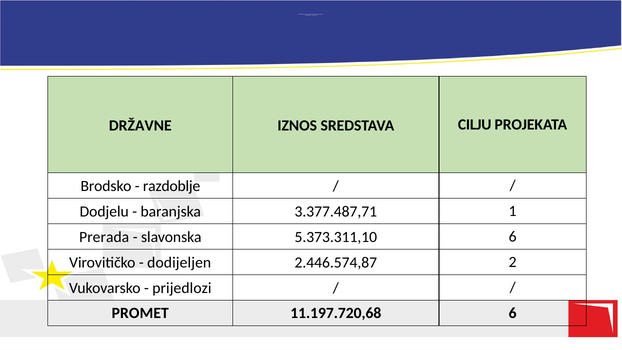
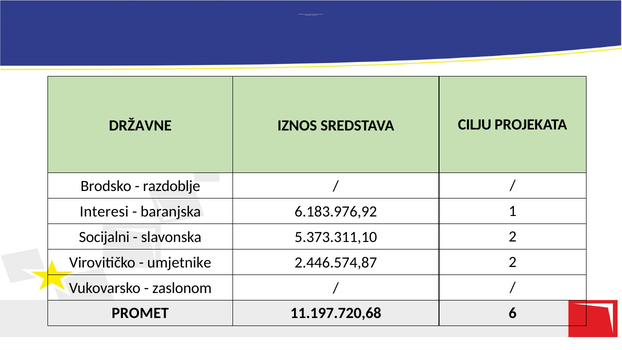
Dodjelu: Dodjelu -> Interesi (104, 211)
3.377.487,71: 3.377.487,71 -> 6.183.976,92 (336, 211)
Prerada: Prerada -> Socijalni (104, 237)
5.373.311,10 6: 6 -> 2 (513, 237)
dodijeljen: dodijeljen -> umjetnike (179, 262)
prijedlozi: prijedlozi -> zaslonom (182, 288)
